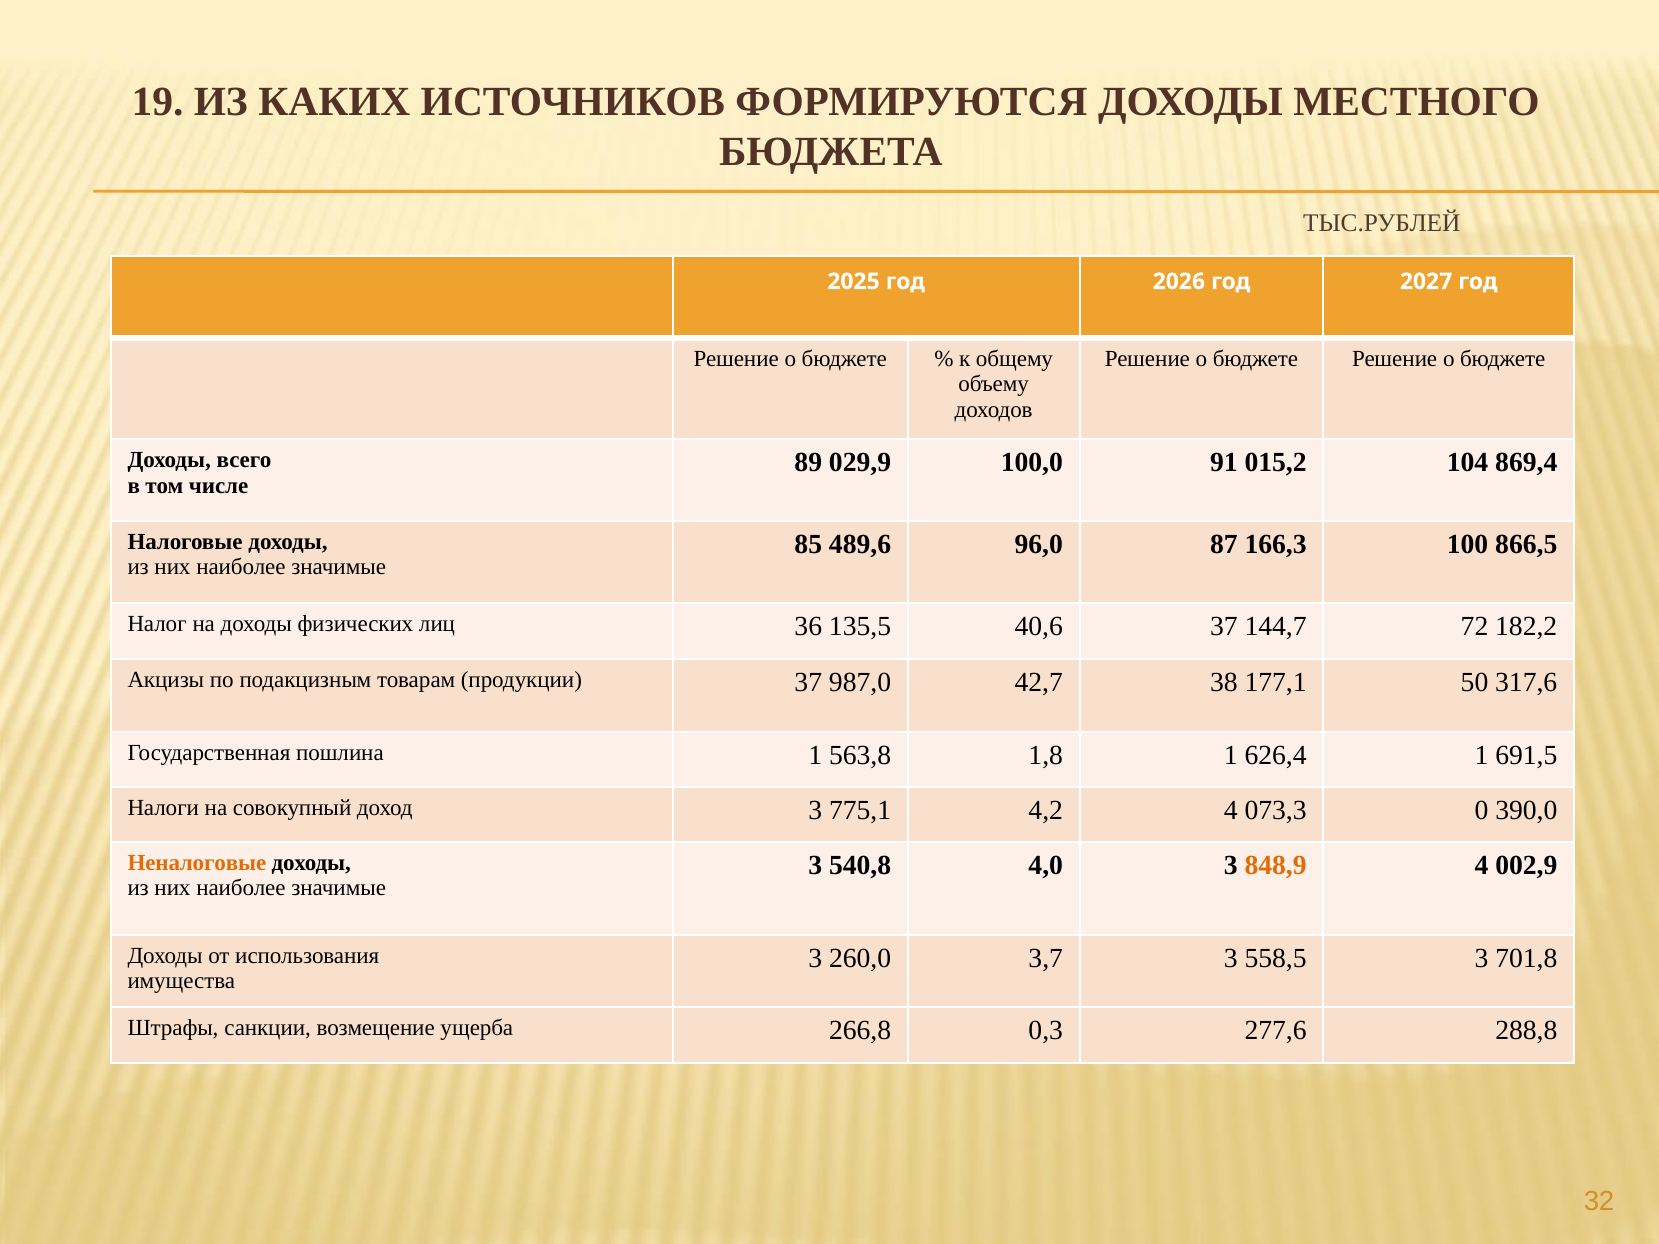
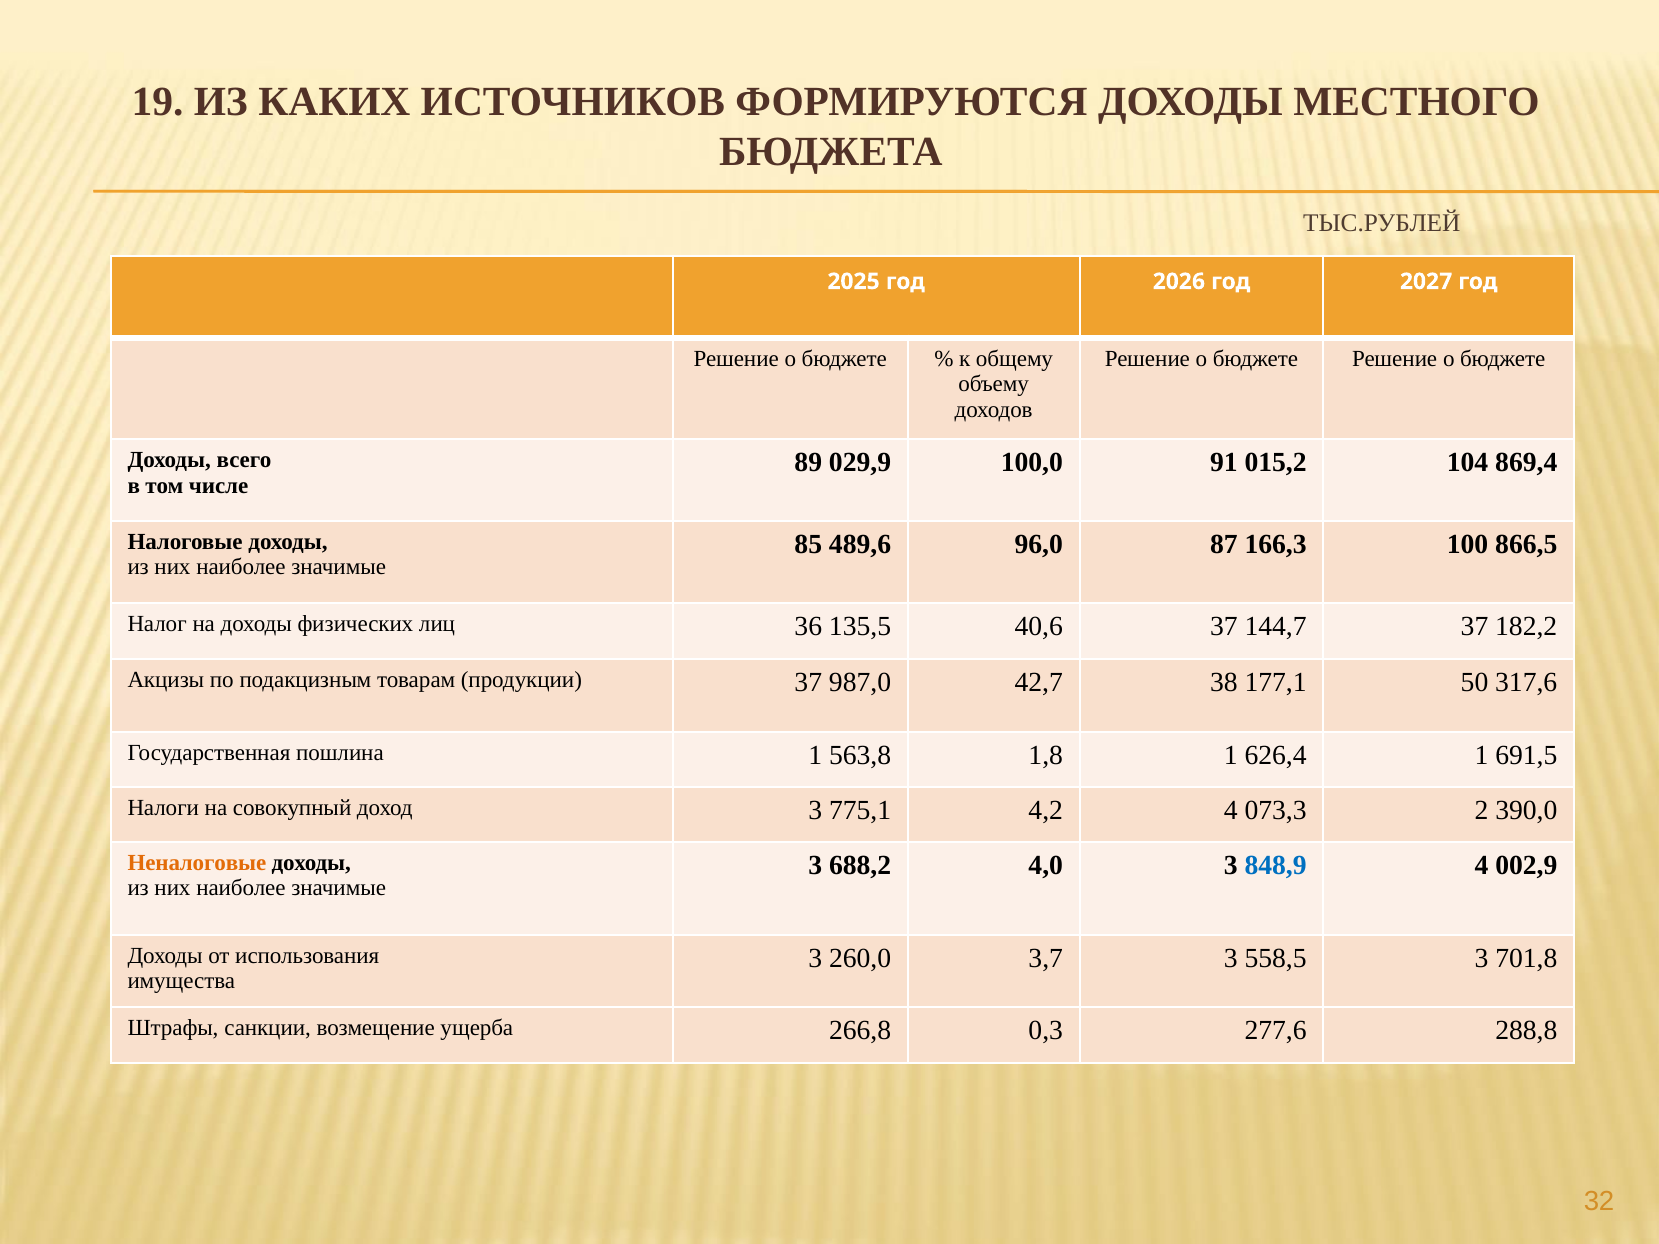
144,7 72: 72 -> 37 (1475, 626)
0: 0 -> 2 (1481, 811)
540,8: 540,8 -> 688,2 (860, 866)
848,9 colour: orange -> blue (1276, 866)
